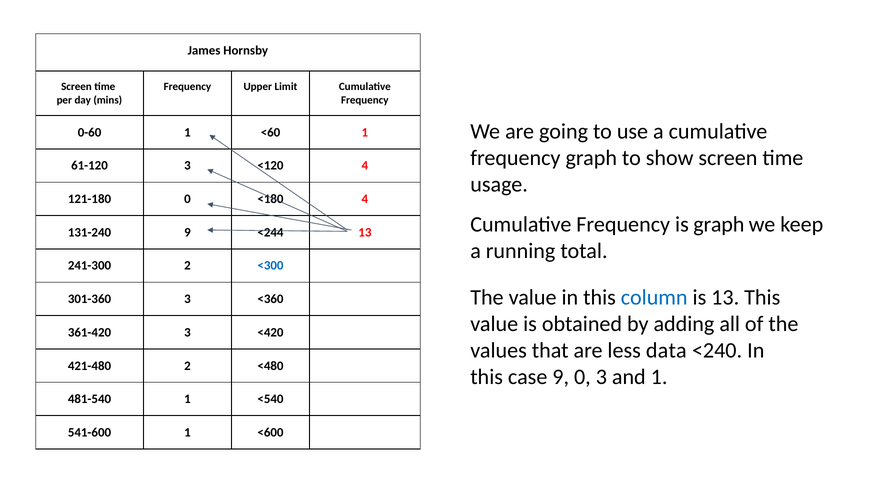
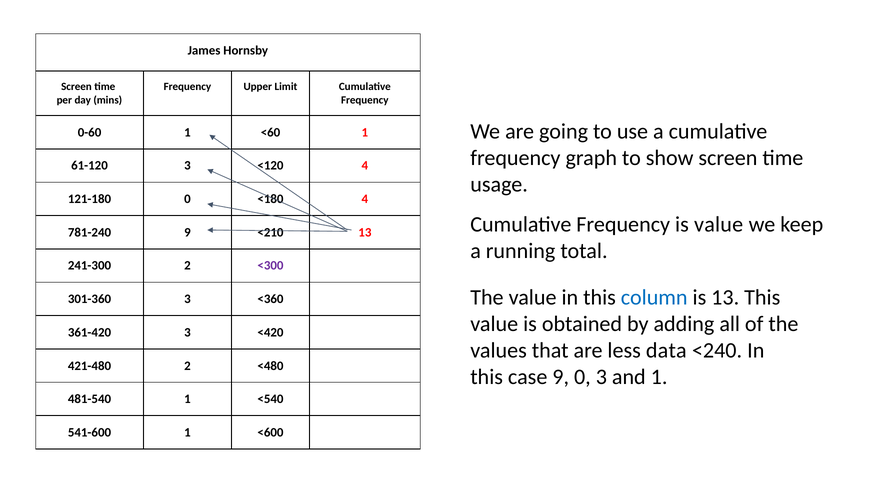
is graph: graph -> value (719, 225)
131-240: 131-240 -> 781-240 (89, 233)
<244: <244 -> <210 (270, 233)
<300 colour: blue -> purple (270, 266)
